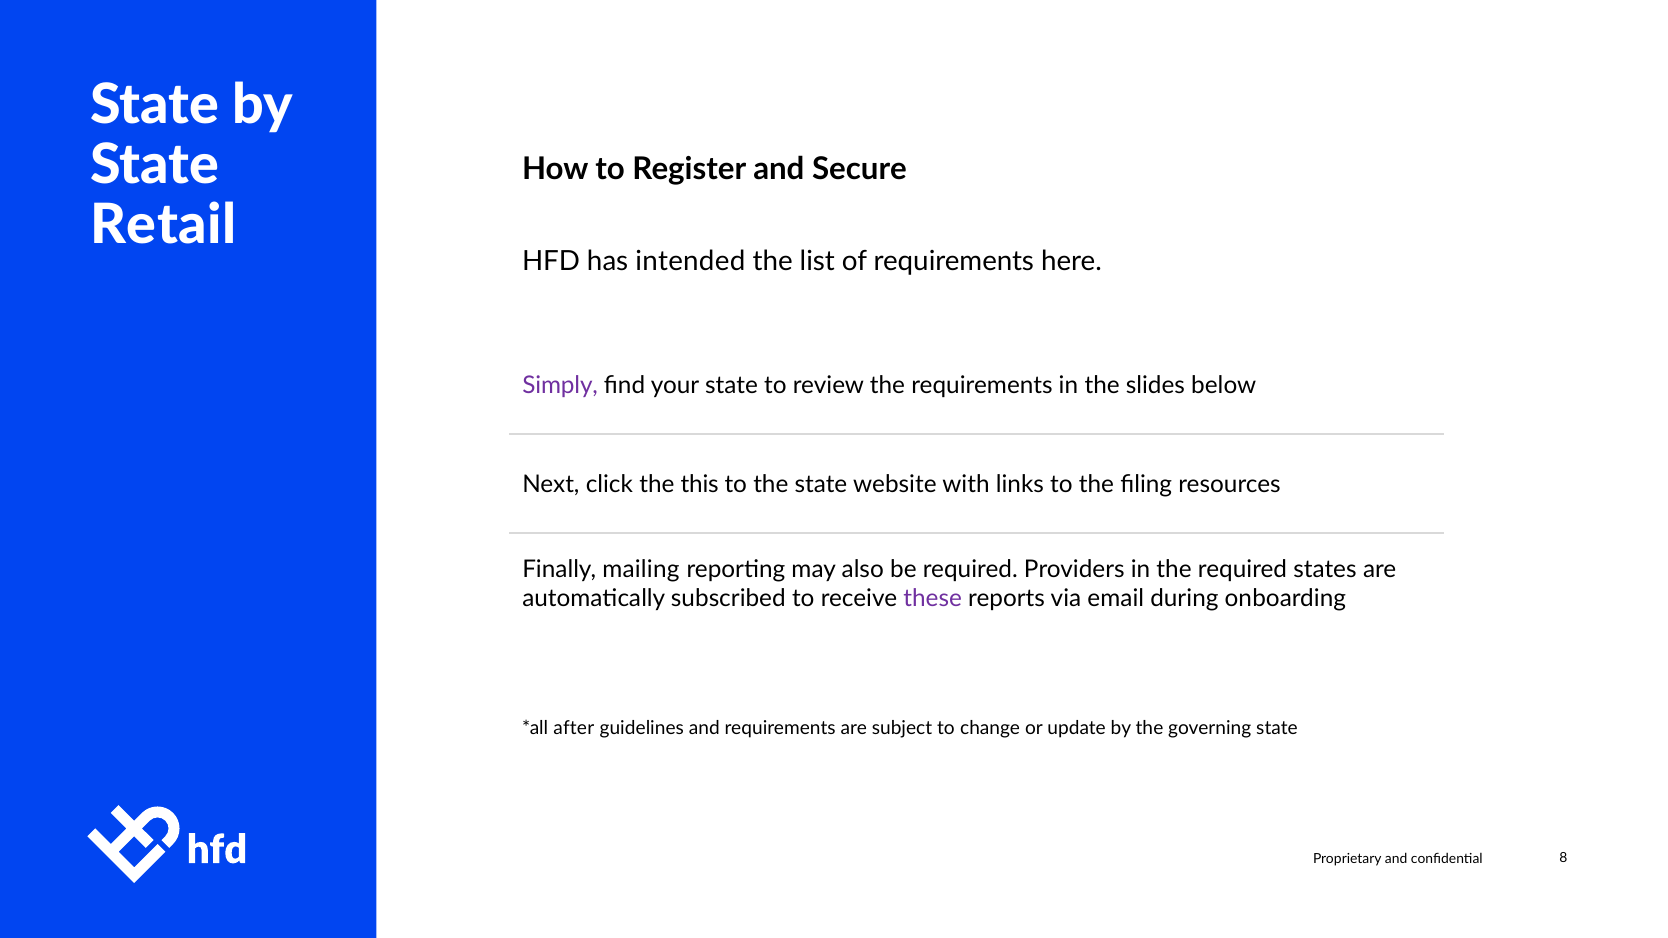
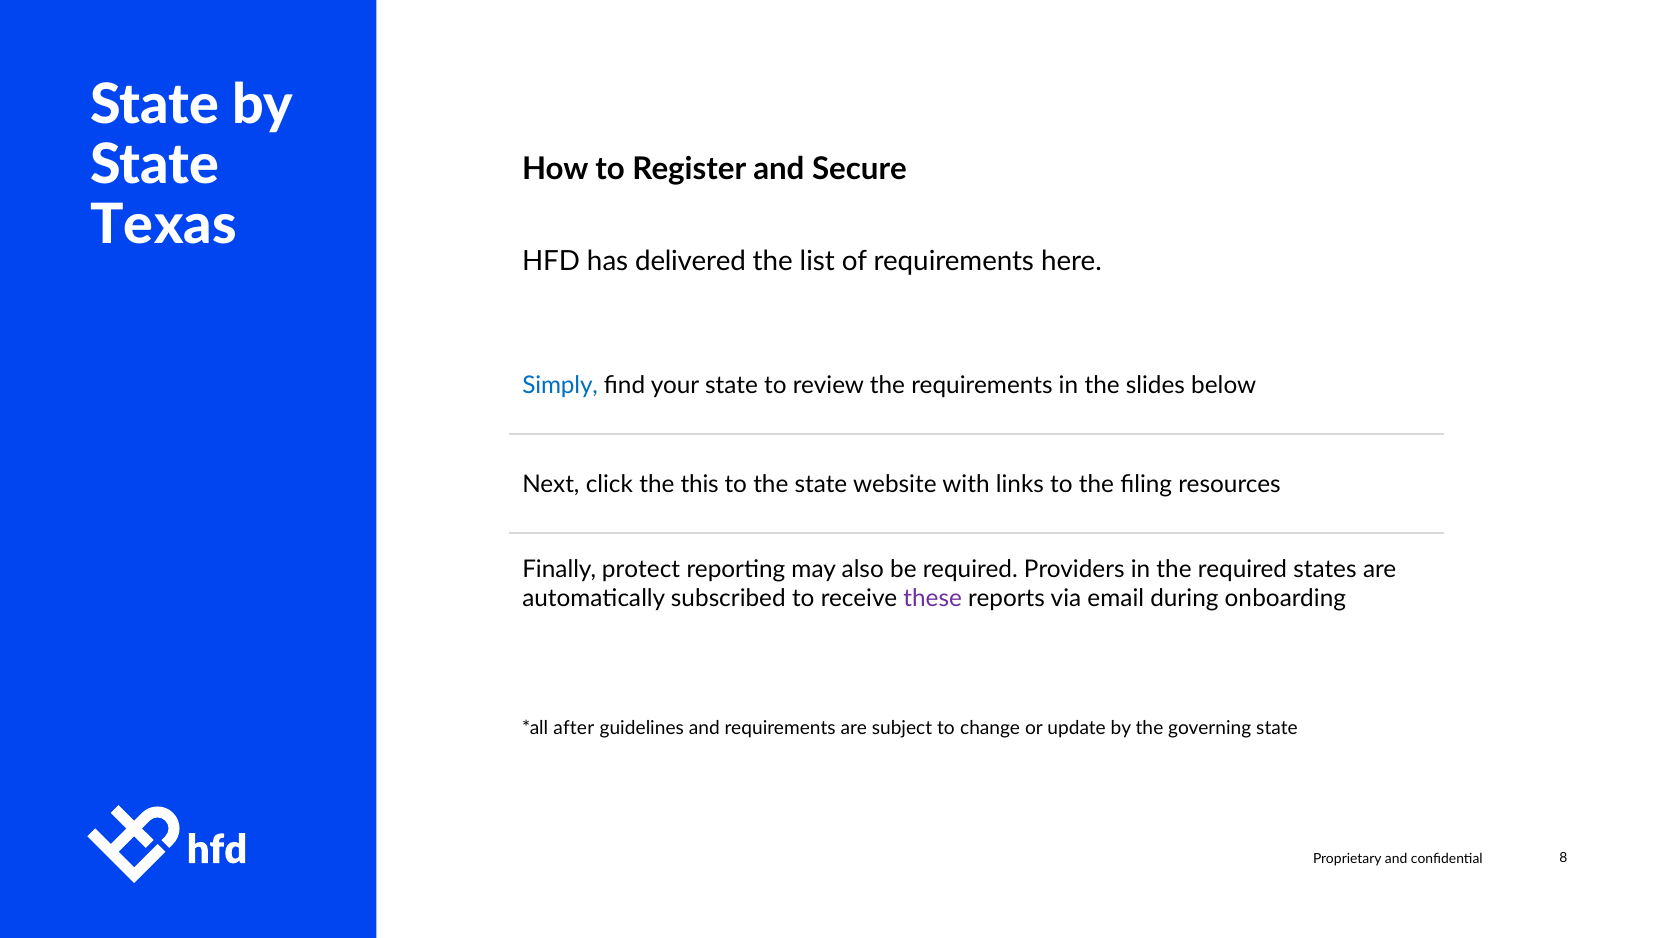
Retail: Retail -> Texas (164, 225)
intended: intended -> delivered (691, 261)
Simply colour: purple -> blue (560, 386)
mailing: mailing -> protect (641, 569)
